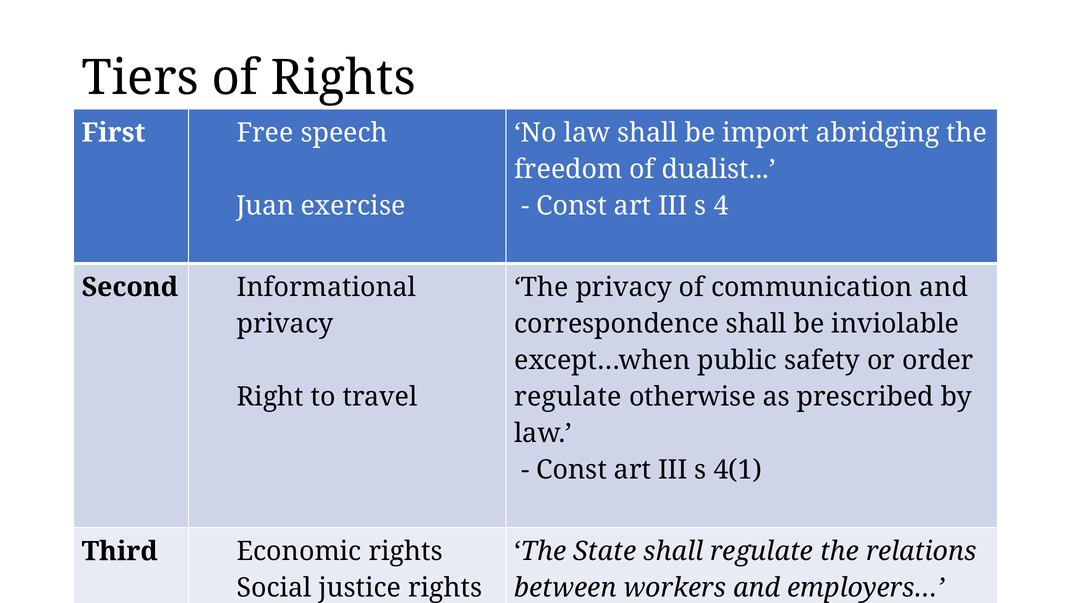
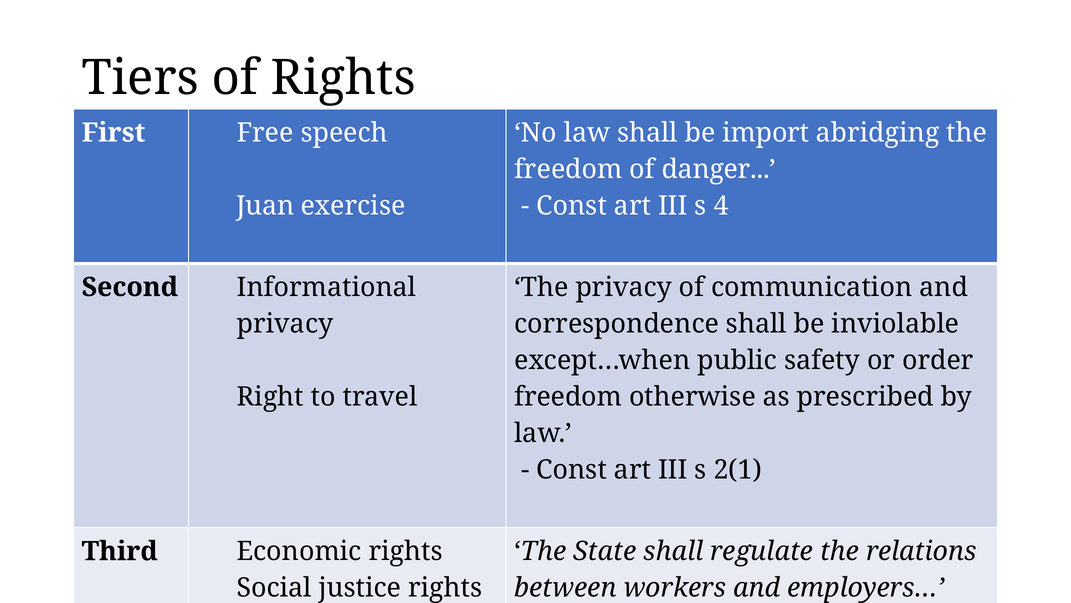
dualist: dualist -> danger (719, 169)
regulate: regulate -> freedom (568, 397)
4(1: 4(1 -> 2(1 (738, 470)
